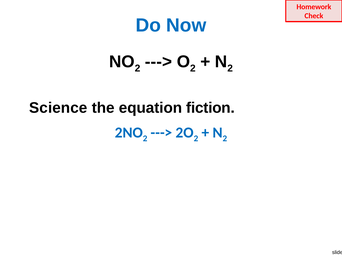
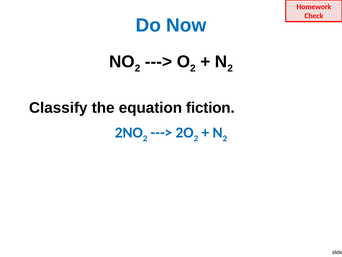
Science: Science -> Classify (58, 108)
